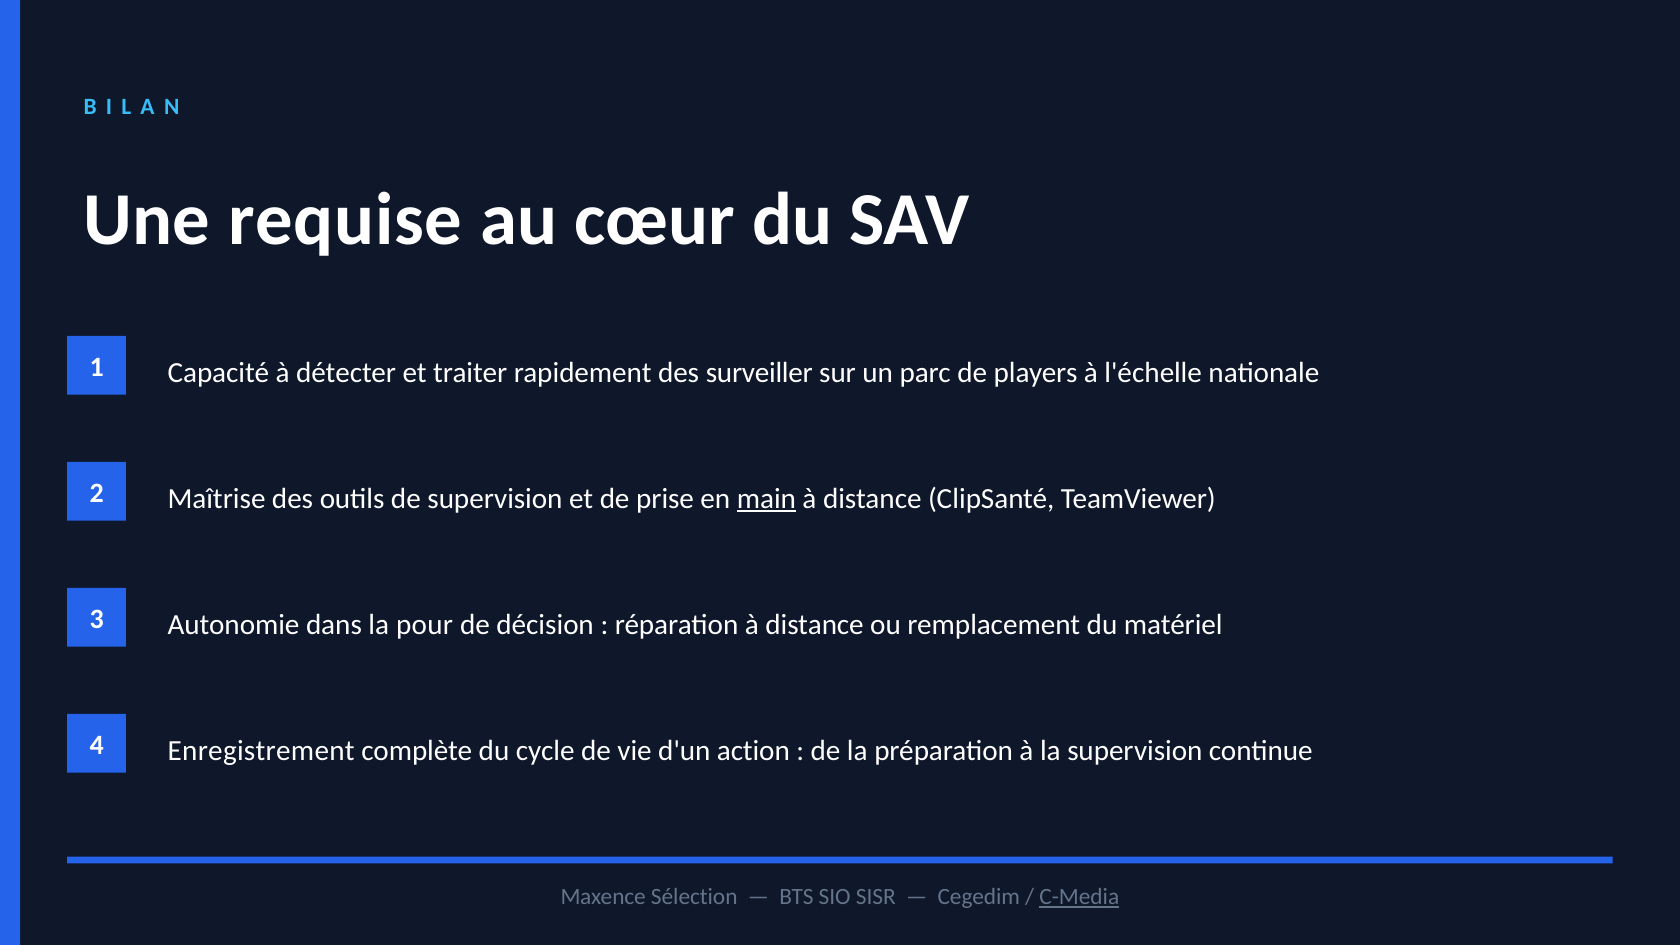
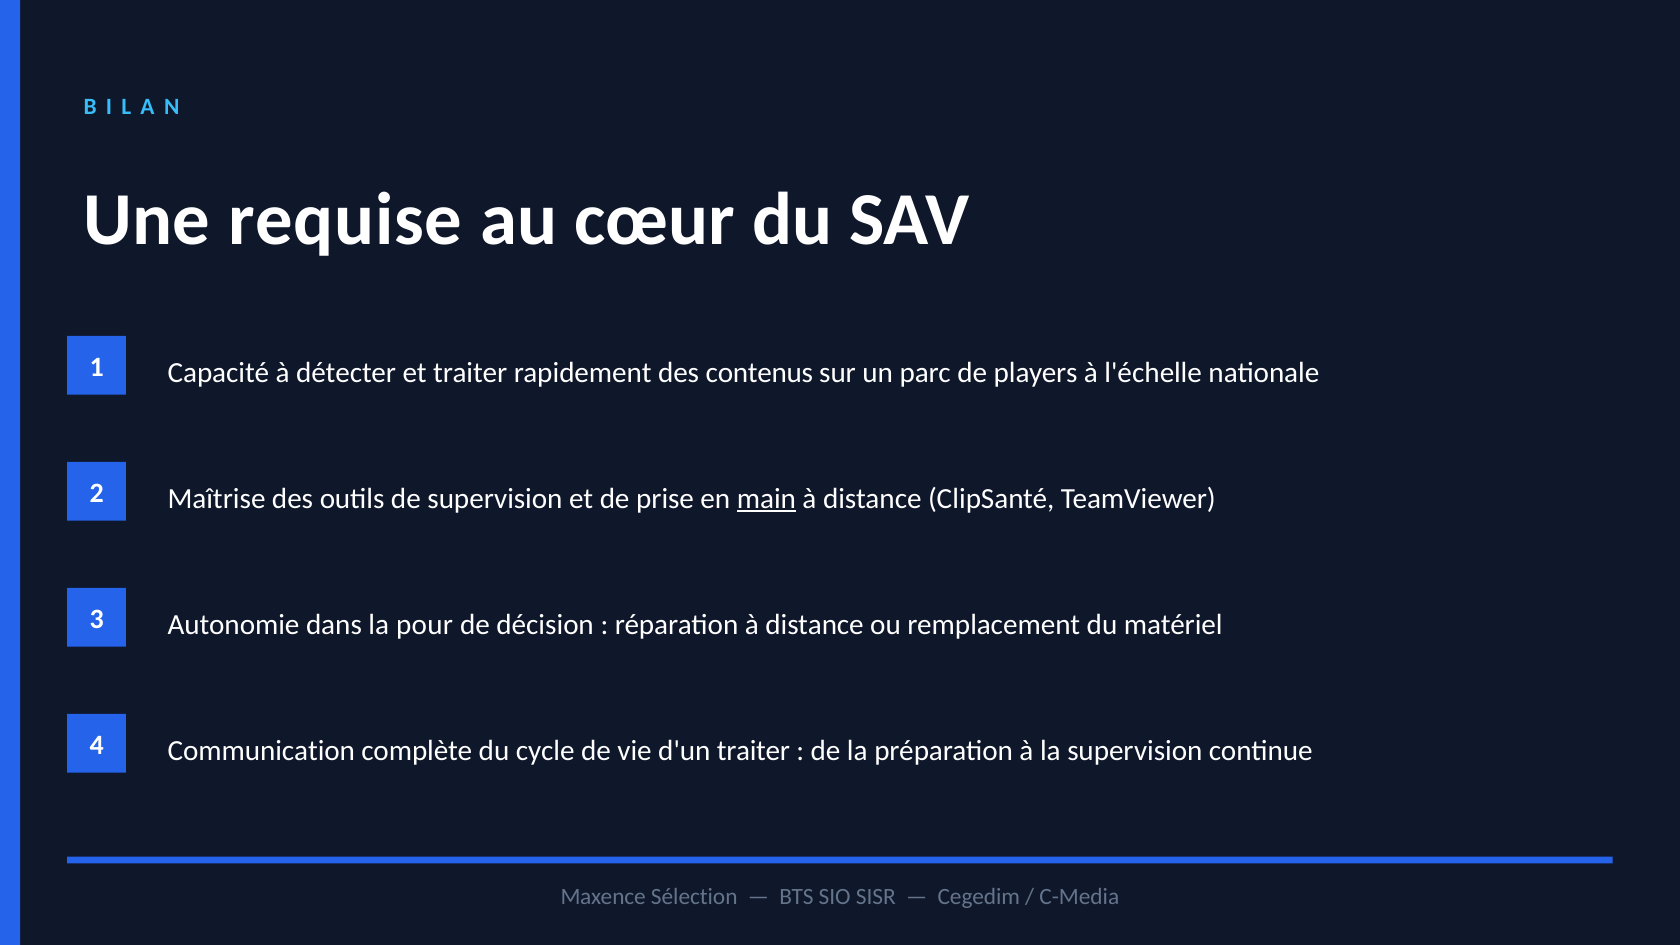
surveiller: surveiller -> contenus (759, 372)
Enregistrement: Enregistrement -> Communication (261, 750)
d'un action: action -> traiter (753, 750)
C-Media underline: present -> none (1079, 897)
